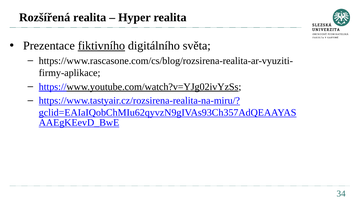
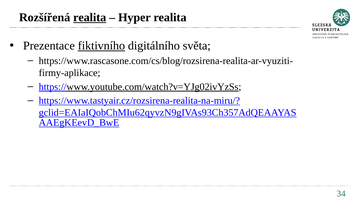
realita underline: none -> present (90, 17)
